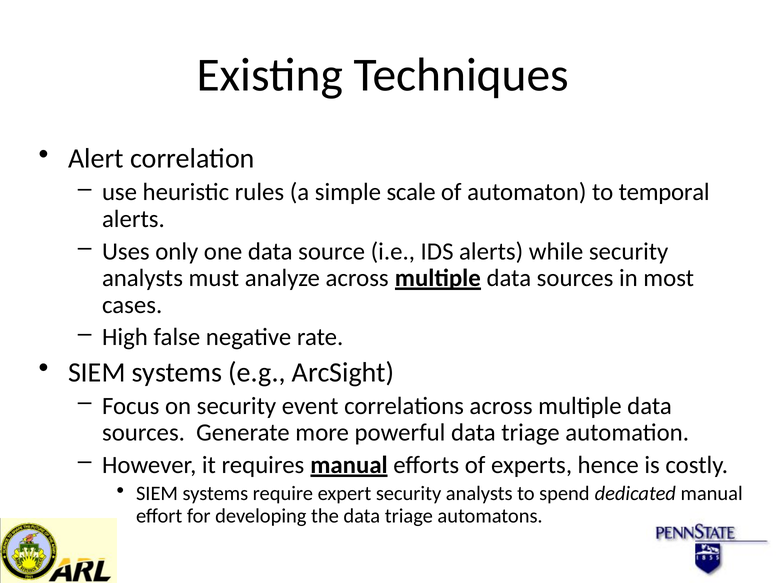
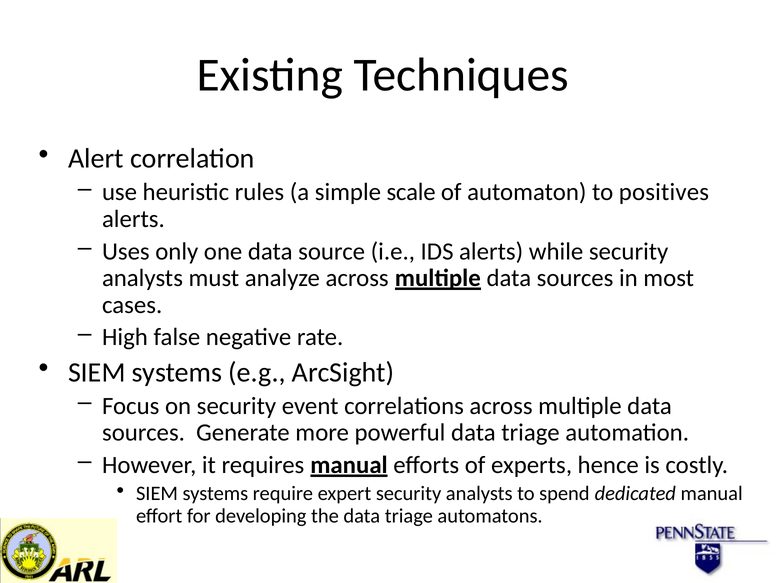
temporal: temporal -> positives (664, 192)
